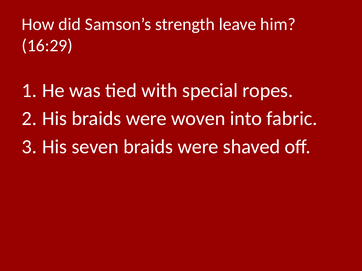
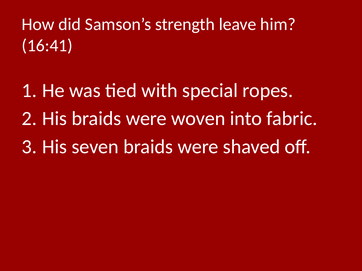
16:29: 16:29 -> 16:41 (47, 46)
